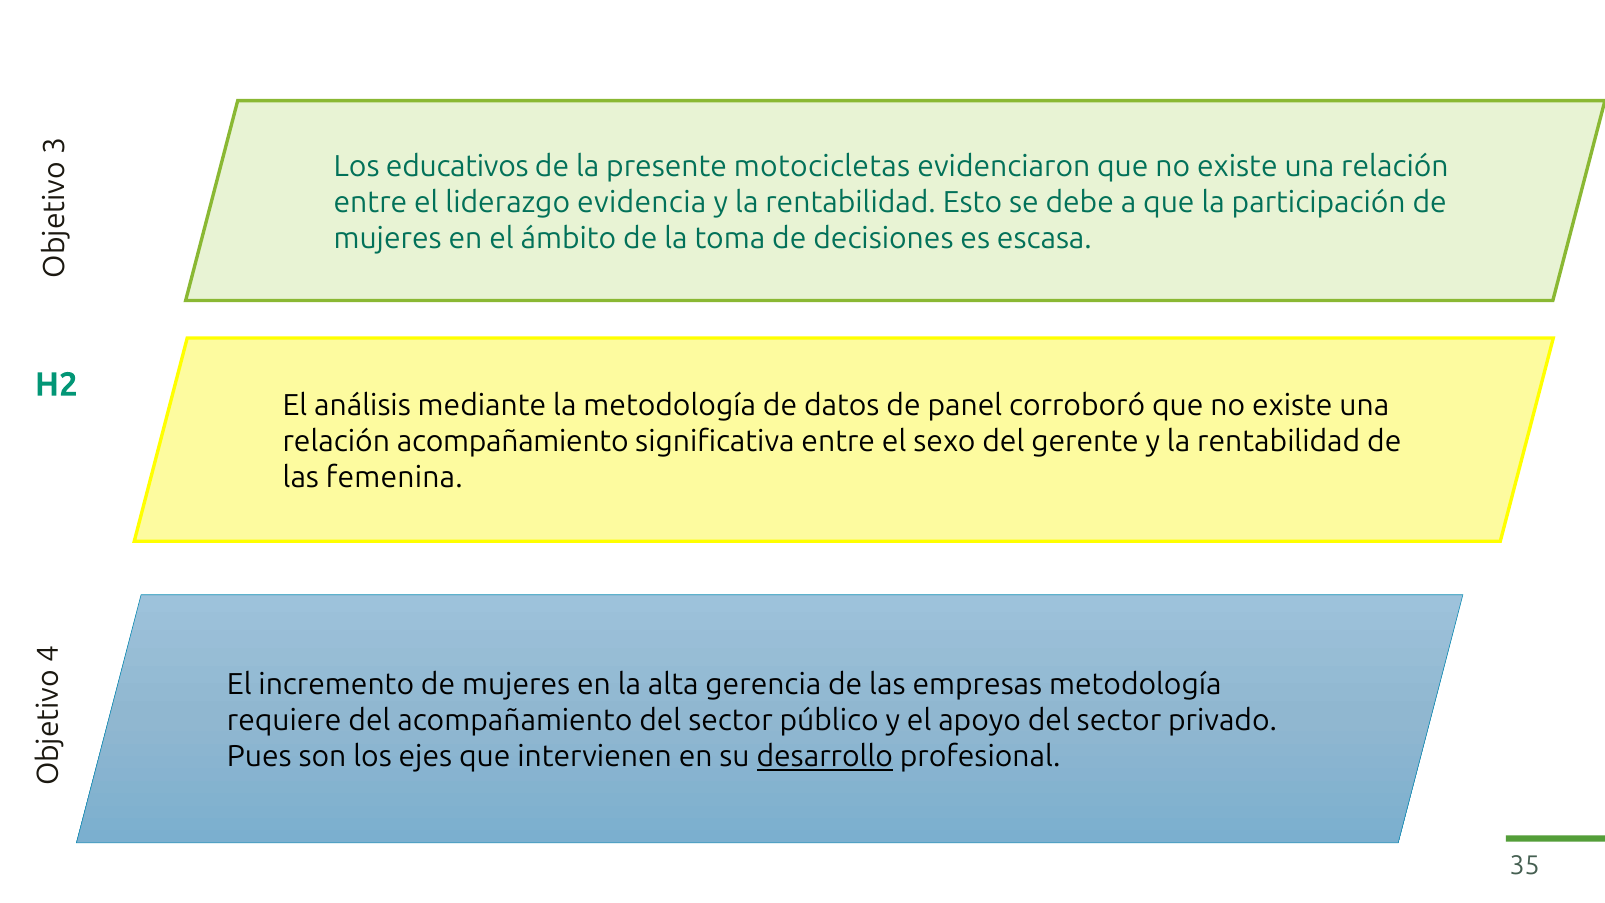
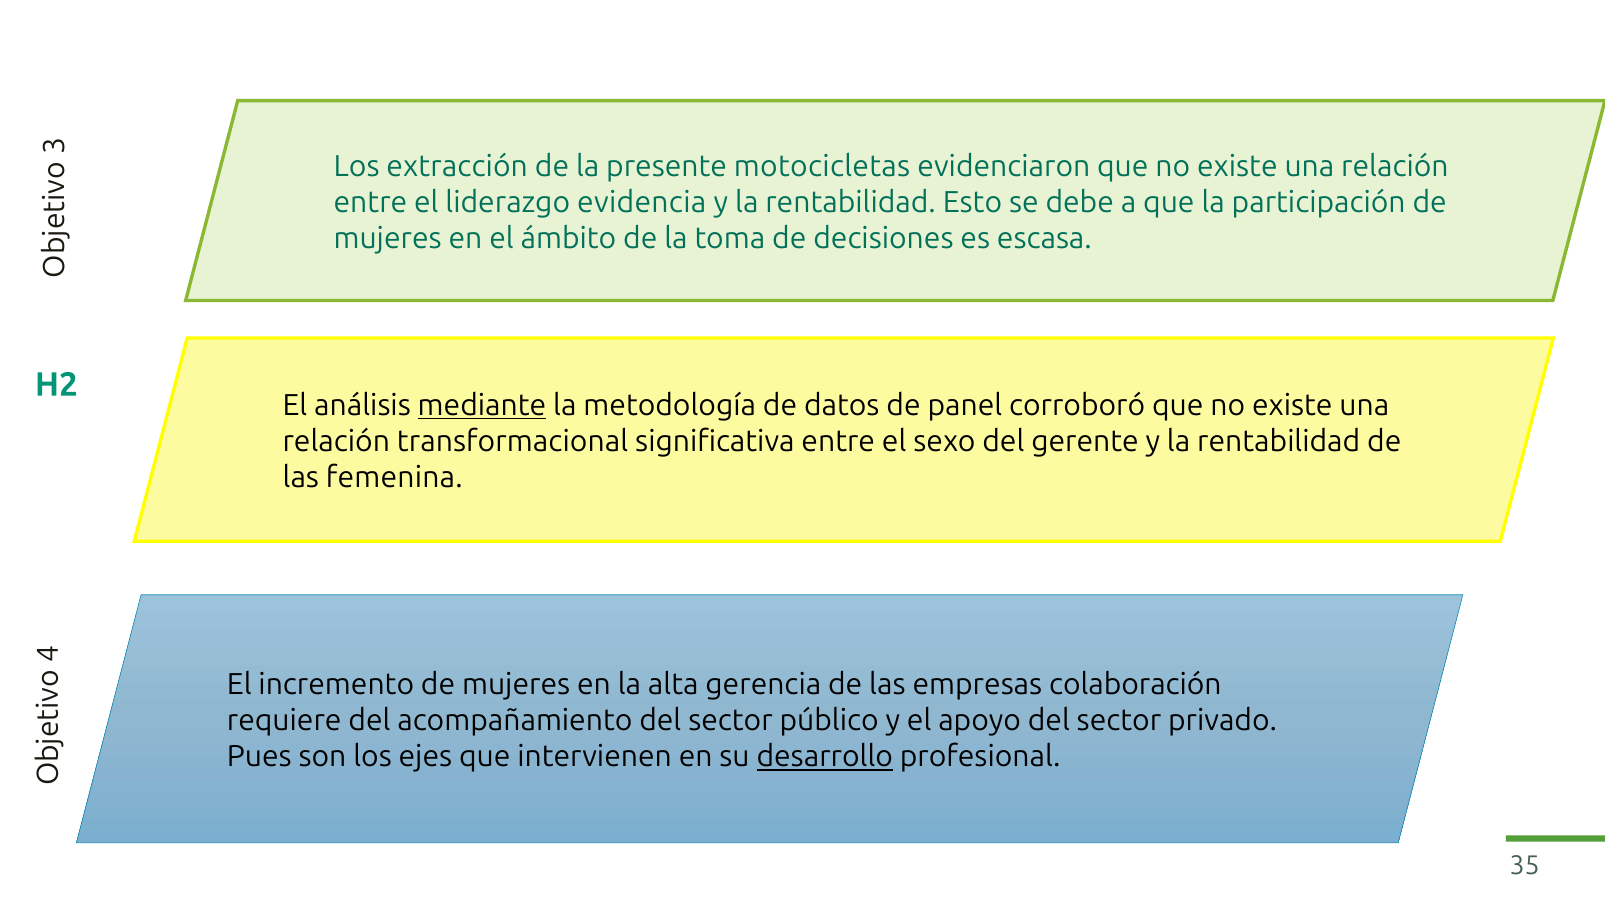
educativos: educativos -> extracción (457, 166)
mediante underline: none -> present (482, 405)
relación acompañamiento: acompañamiento -> transformacional (513, 441)
empresas metodología: metodología -> colaboración (1135, 684)
